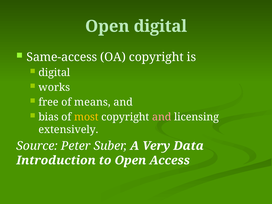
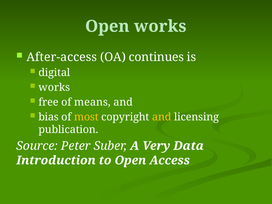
Open digital: digital -> works (160, 26)
Same-access: Same-access -> After-access (62, 57)
OA copyright: copyright -> continues (156, 57)
and colour: pink -> yellow (162, 117)
extensively: extensively -> publication (68, 130)
